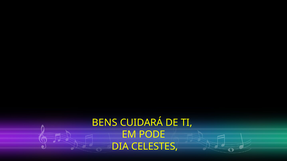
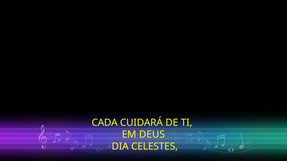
BENS: BENS -> CADA (105, 123)
PODE: PODE -> DEUS (152, 135)
